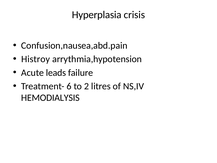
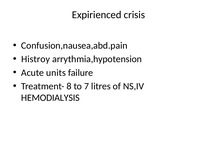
Hyperplasia: Hyperplasia -> Expirienced (97, 15)
leads: leads -> units (56, 73)
6: 6 -> 8 (69, 86)
2: 2 -> 7 (87, 86)
